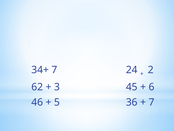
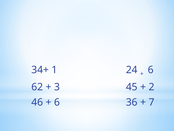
34+ 7: 7 -> 1 (54, 70)
2: 2 -> 6 (151, 70)
6: 6 -> 2 (151, 87)
5: 5 -> 6 (57, 102)
